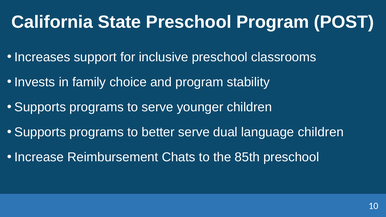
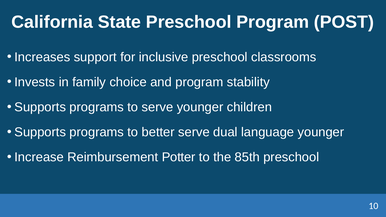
language children: children -> younger (321, 132)
Chats: Chats -> Potter (179, 157)
